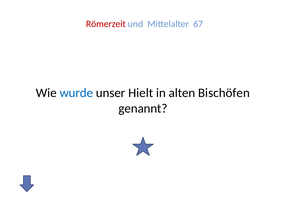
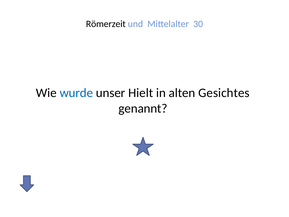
Römerzeit colour: red -> black (106, 24)
67: 67 -> 30 (198, 24)
Bischöfen: Bischöfen -> Gesichtes (224, 93)
